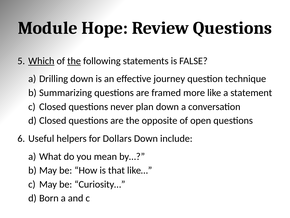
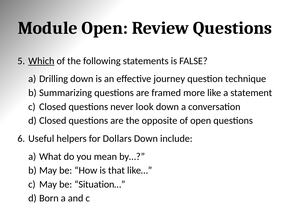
Module Hope: Hope -> Open (105, 28)
the underline: present -> none (74, 61)
plan: plan -> look (145, 106)
Curiosity…: Curiosity… -> Situation… (100, 184)
